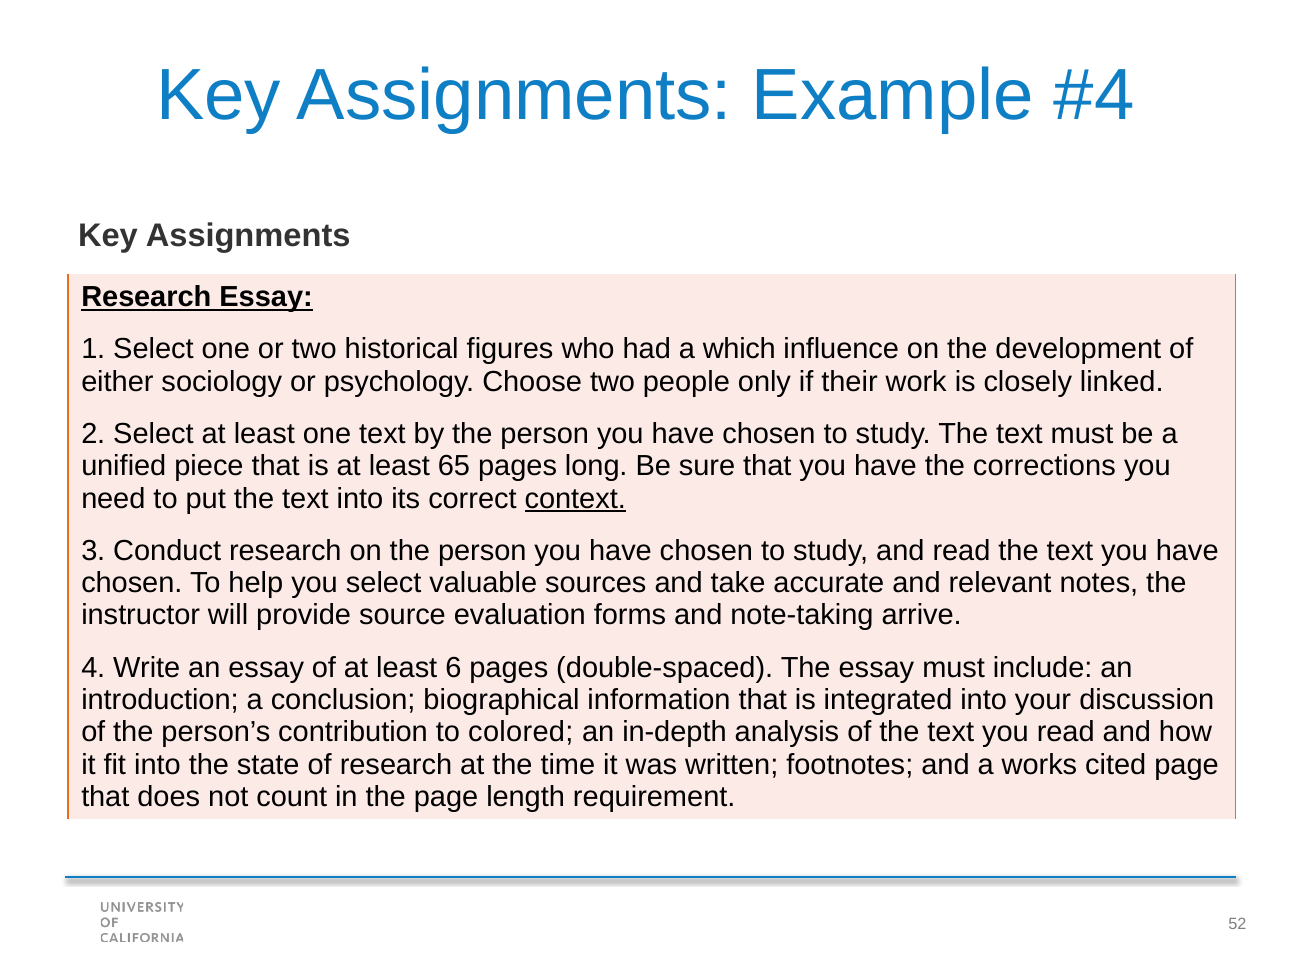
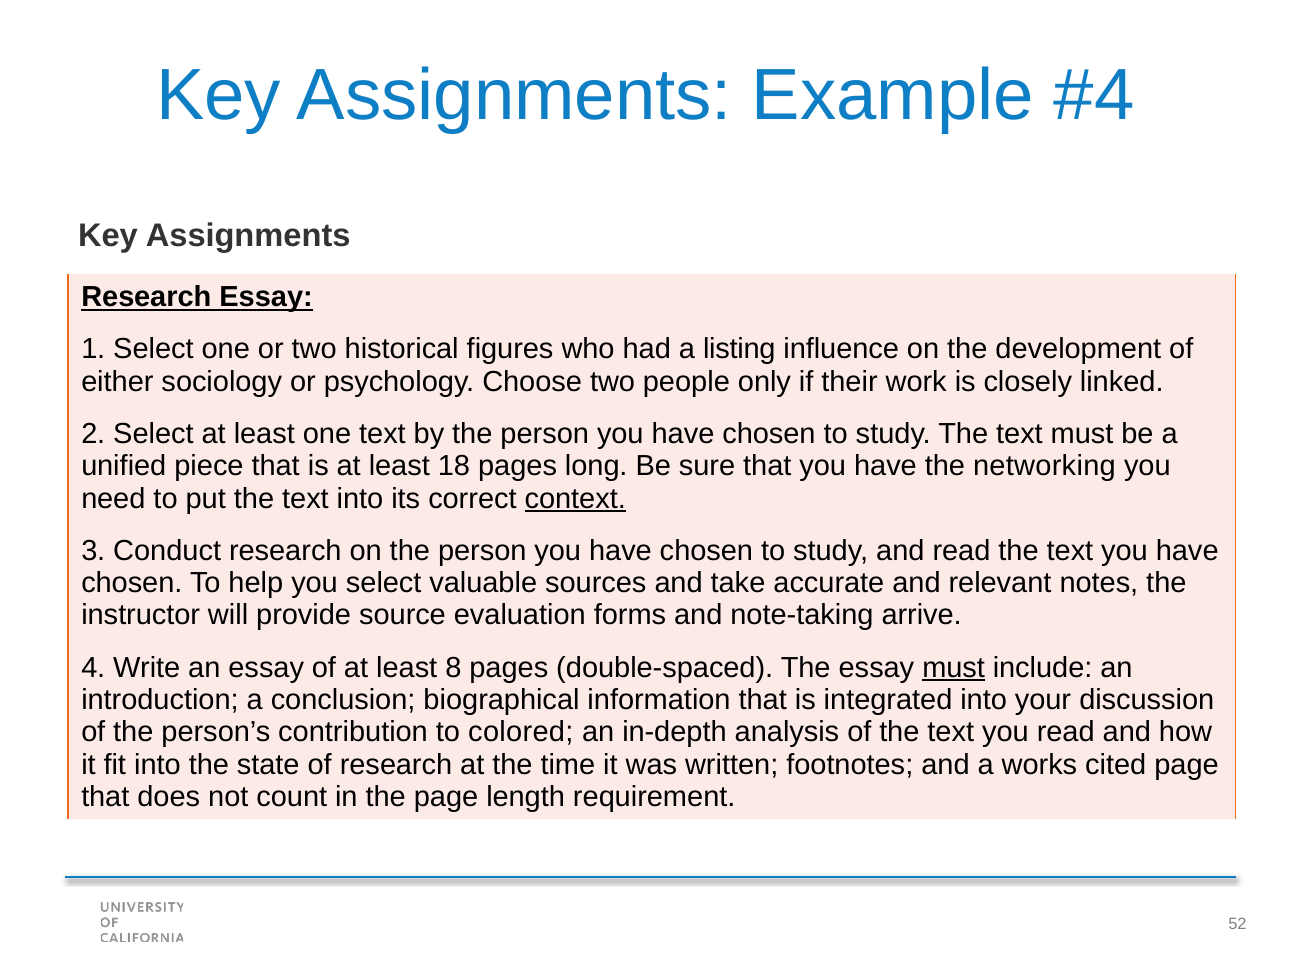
which: which -> listing (739, 349)
65: 65 -> 18 (454, 466)
corrections: corrections -> networking (1044, 466)
6: 6 -> 8 (453, 668)
must underline: none -> present (954, 668)
